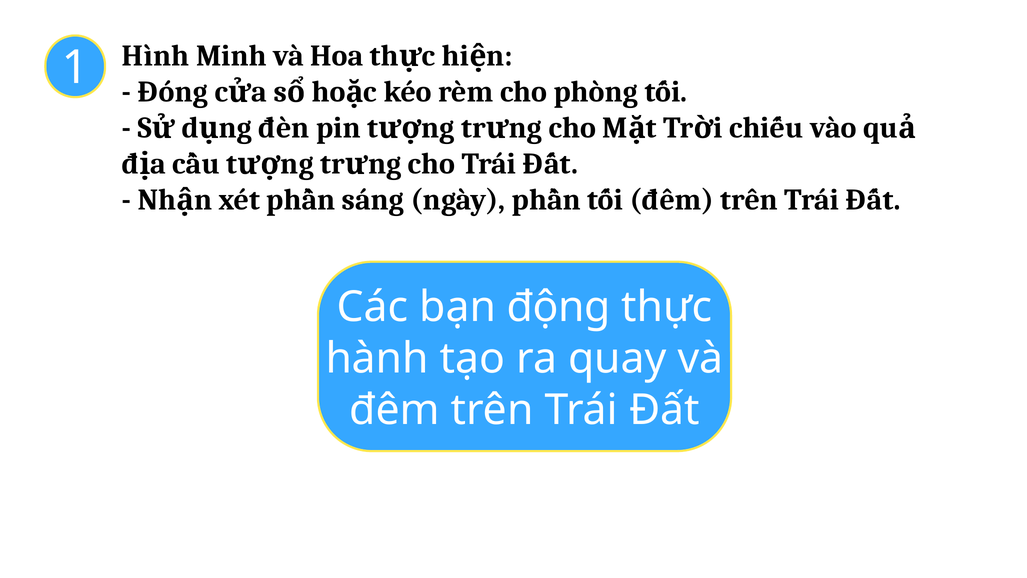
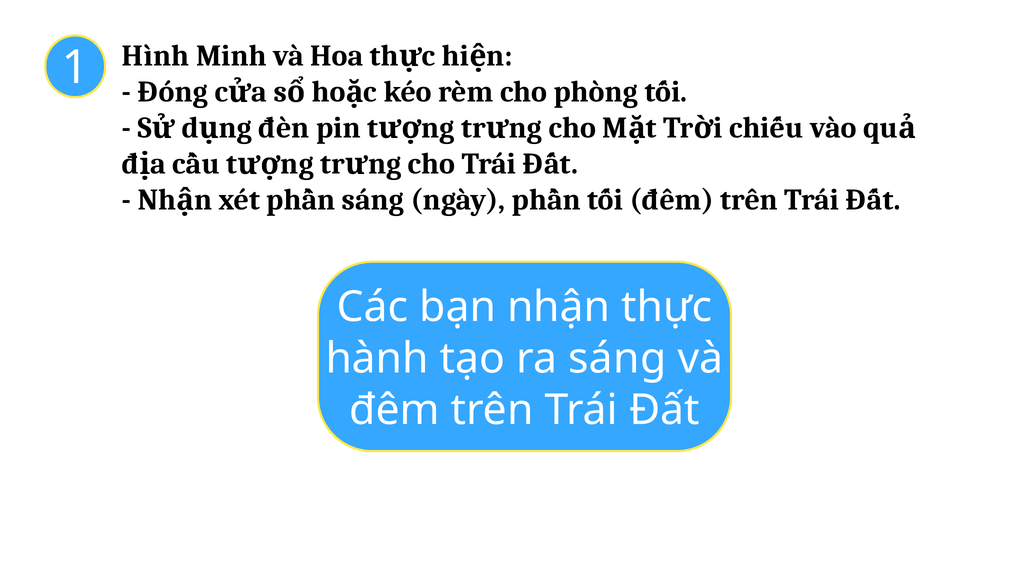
động: động -> nhận (559, 307)
ra quay: quay -> sáng (617, 358)
